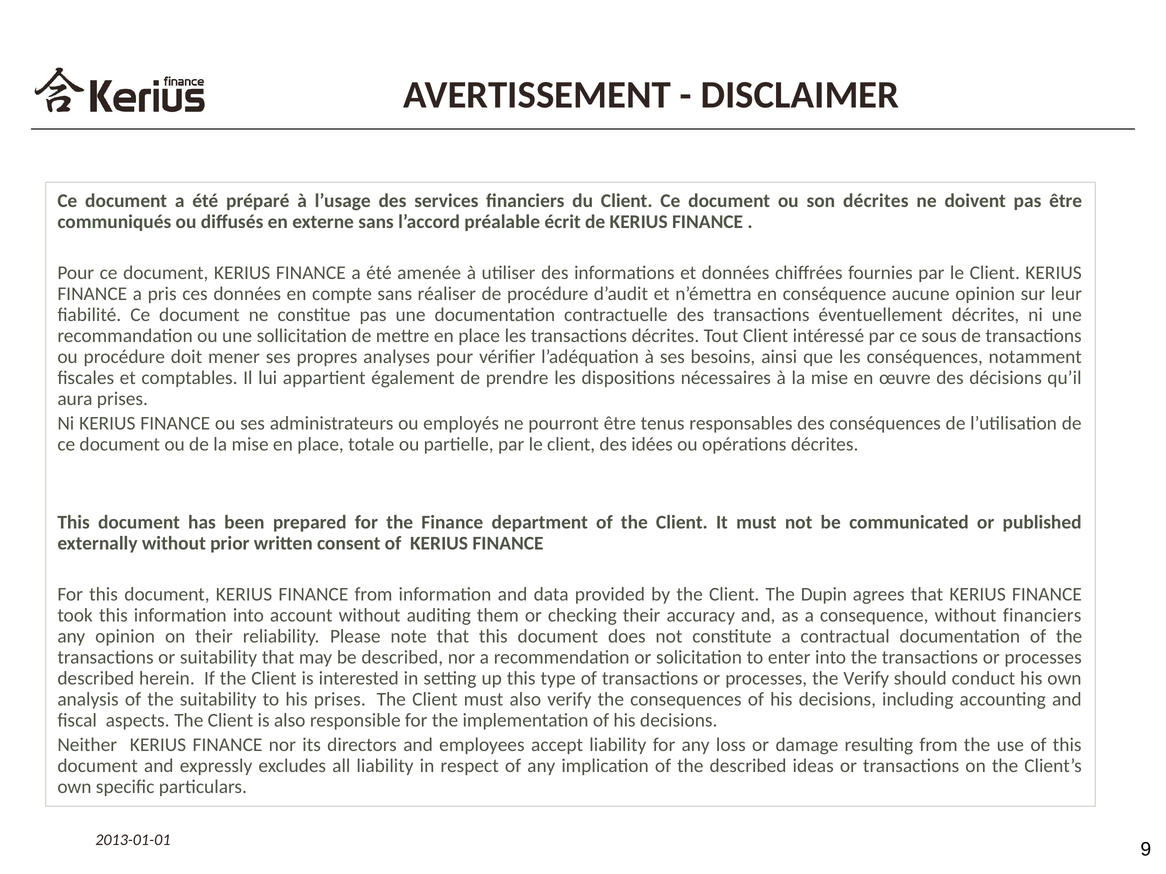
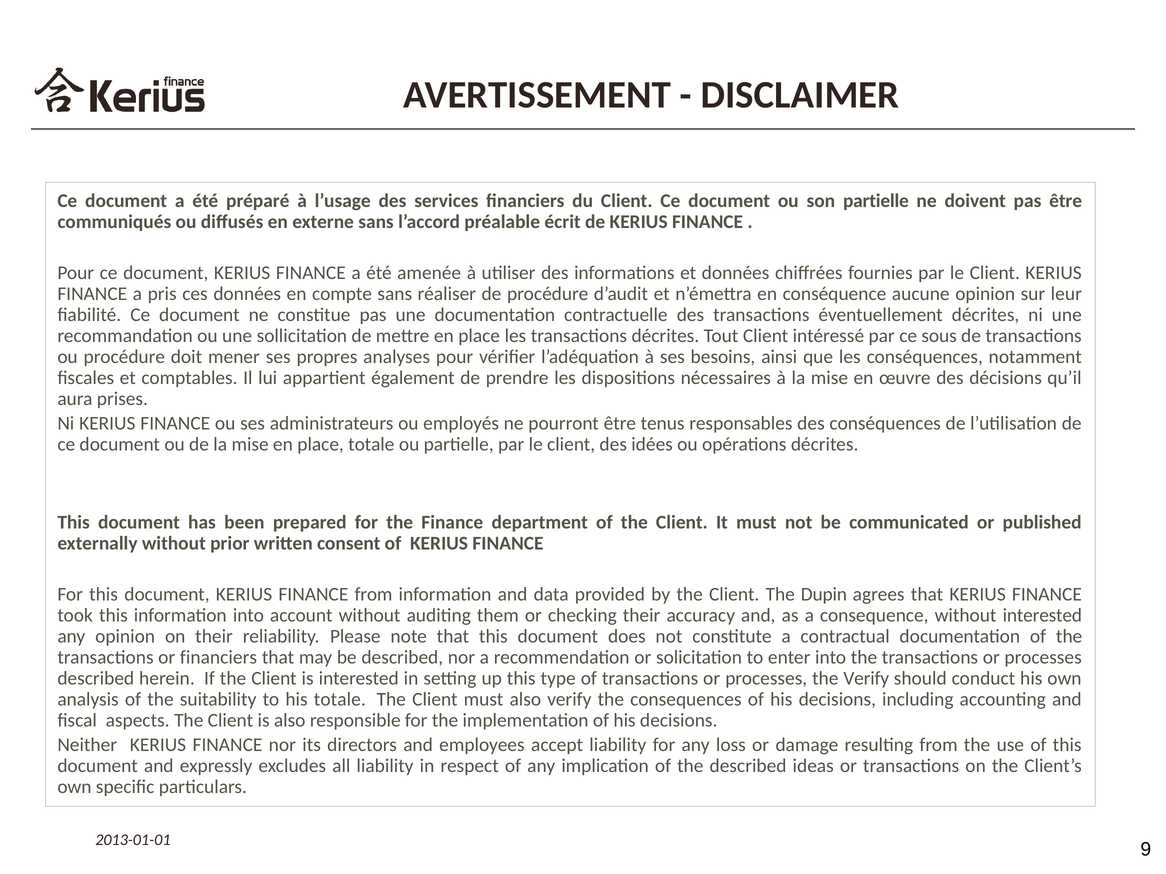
son décrites: décrites -> partielle (876, 201)
without financiers: financiers -> interested (1042, 616)
or suitability: suitability -> financiers (218, 658)
his prises: prises -> totale (340, 700)
